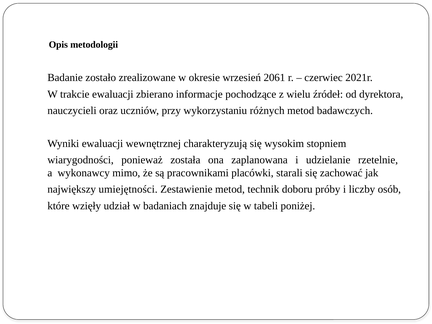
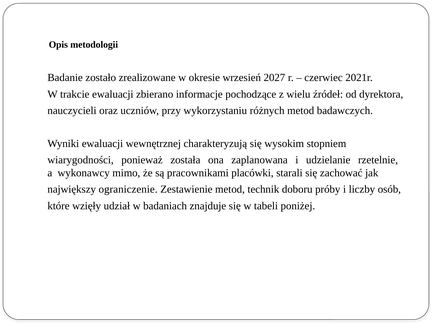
2061: 2061 -> 2027 (274, 78)
umiejętności: umiejętności -> ograniczenie (128, 189)
